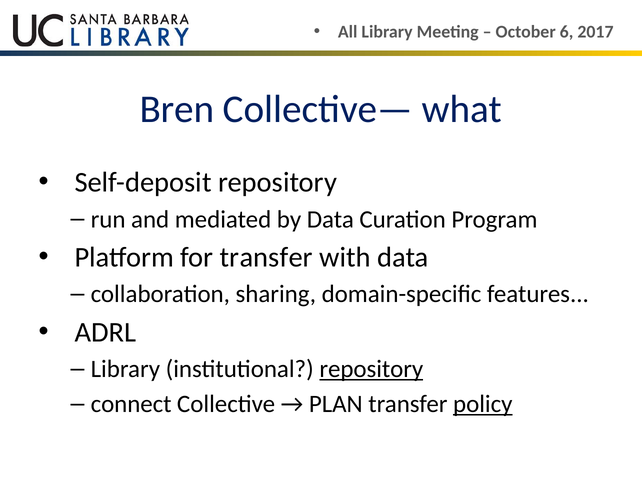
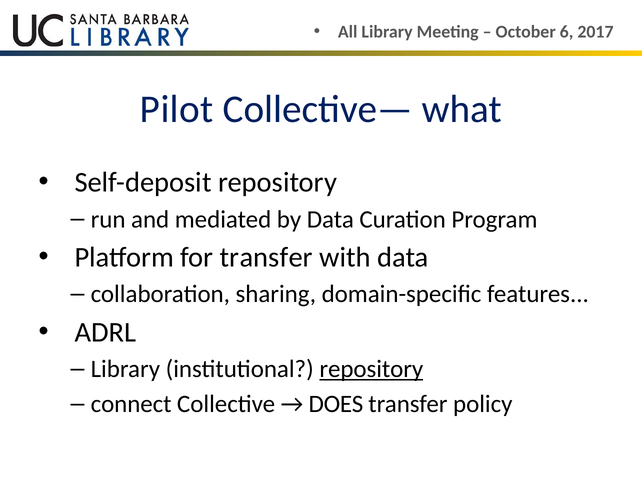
Bren: Bren -> Pilot (177, 109)
PLAN: PLAN -> DOES (336, 404)
policy underline: present -> none (483, 404)
